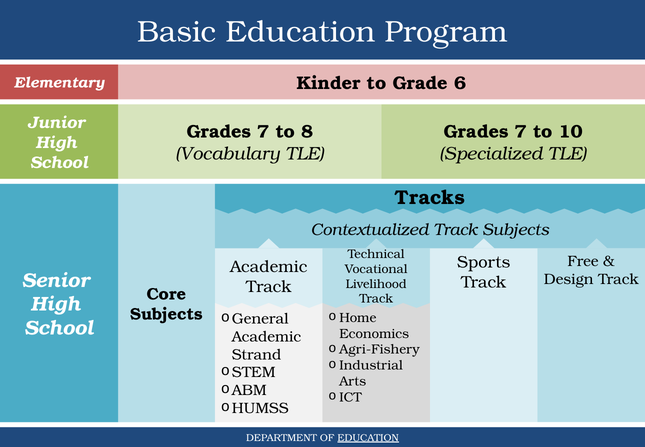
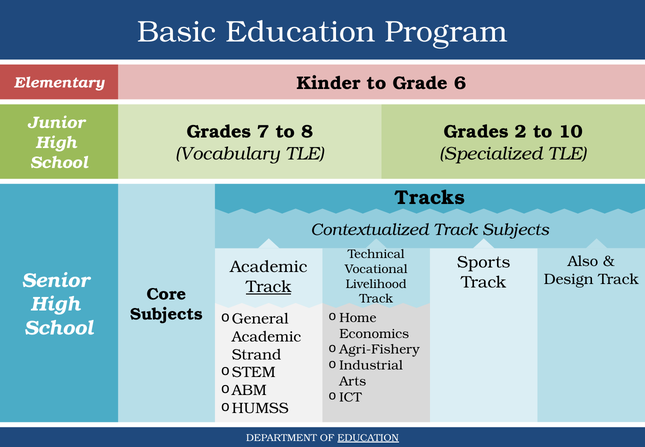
7: 7 -> 2 (521, 132)
Free: Free -> Also (583, 261)
Track underline: none -> present (269, 286)
